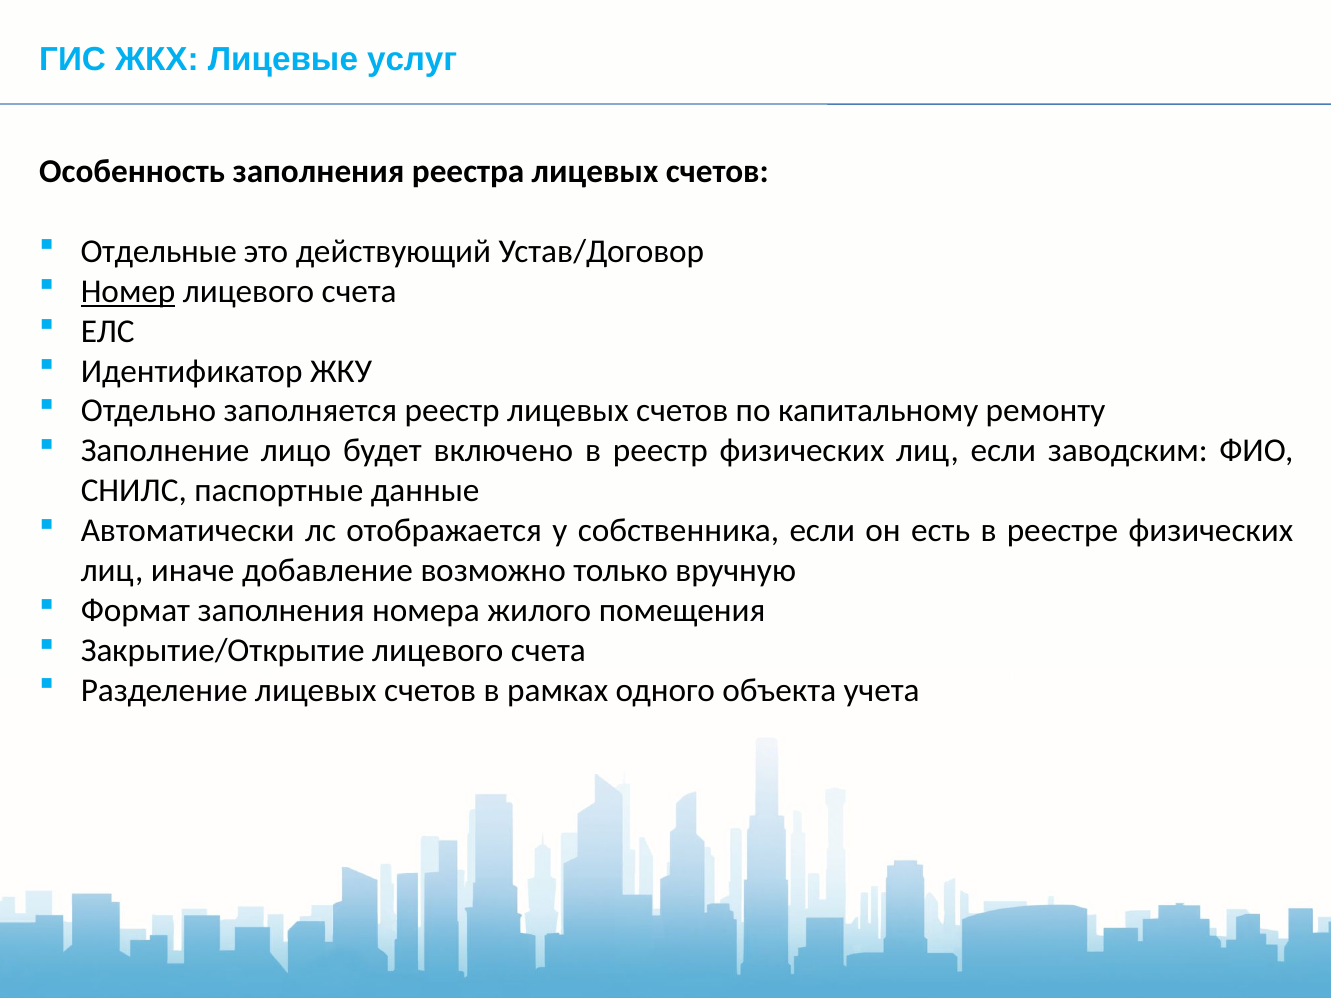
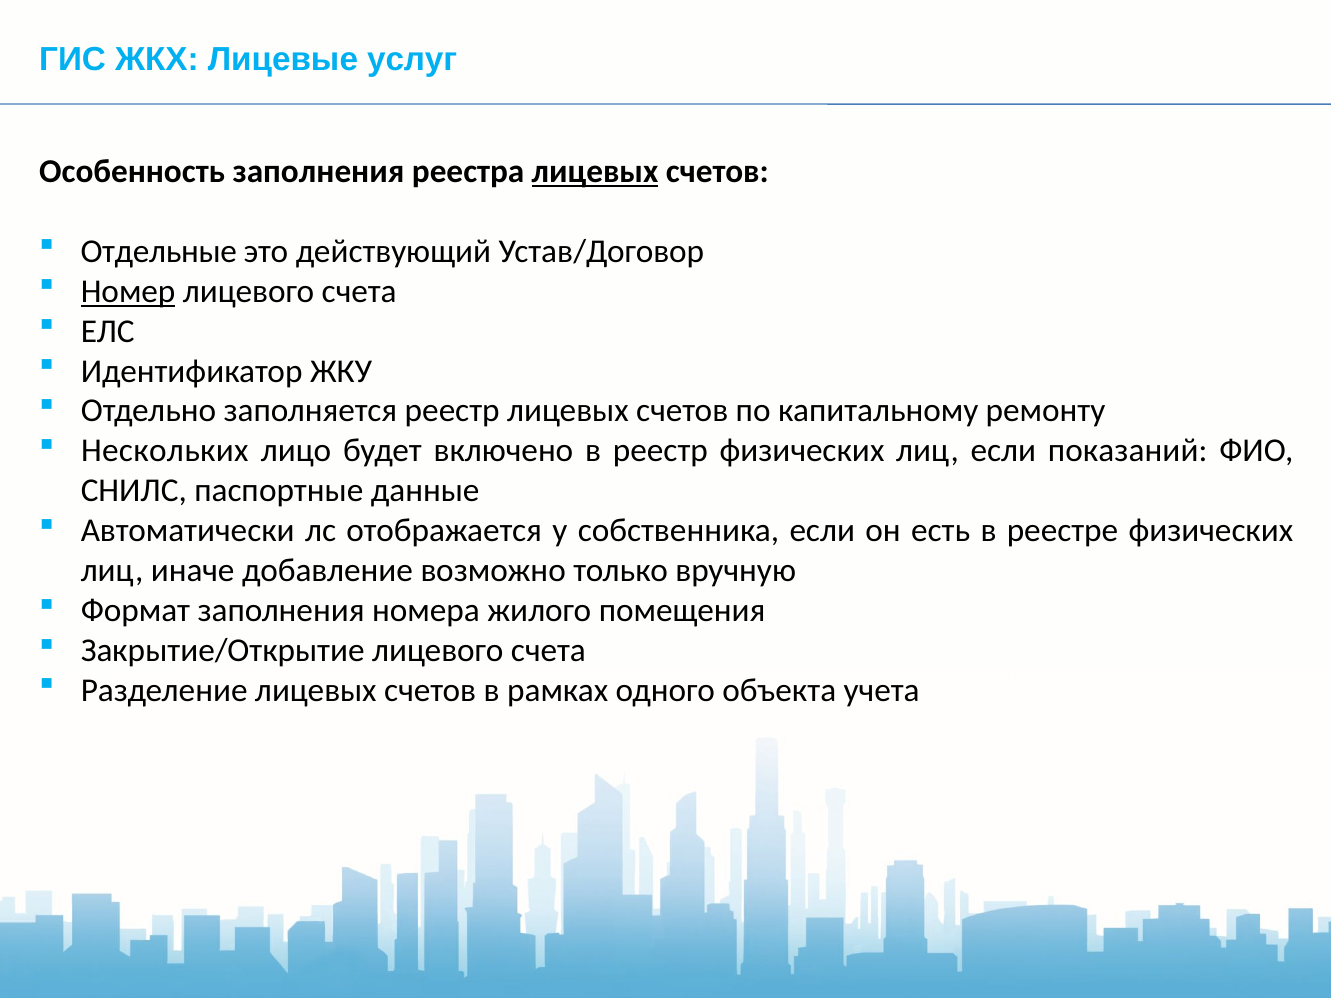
лицевых underline: none -> present (595, 172)
Заполнение: Заполнение -> Нескольких (165, 451)
заводским: заводским -> показаний (1128, 451)
